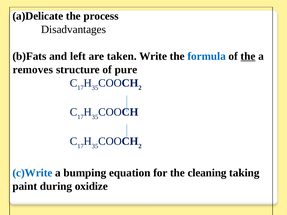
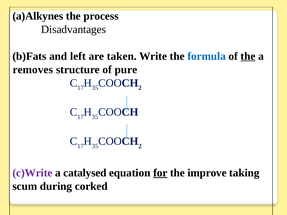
a)Delicate: a)Delicate -> a)Alkynes (38, 16)
c)Write colour: blue -> purple (32, 173)
bumping: bumping -> catalysed (85, 173)
for underline: none -> present (160, 173)
cleaning: cleaning -> improve (207, 173)
paint: paint -> scum (25, 186)
oxidize: oxidize -> corked (91, 186)
